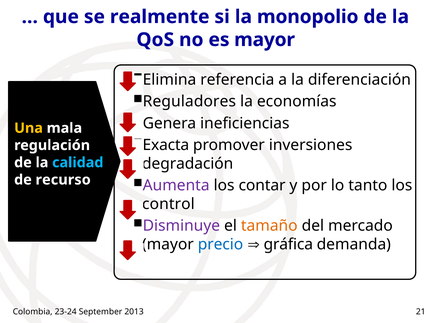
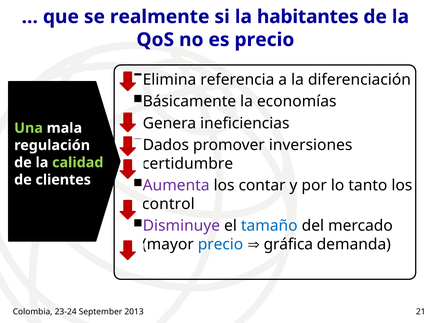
monopolio: monopolio -> habitantes (308, 17)
es mayor: mayor -> precio (264, 40)
Reguladores: Reguladores -> Básicamente (189, 102)
Una colour: yellow -> light green (29, 128)
Exacta: Exacta -> Dados (166, 145)
degradación: degradación -> certidumbre (188, 164)
calidad colour: light blue -> light green (78, 163)
recurso: recurso -> clientes (63, 180)
tamaño colour: orange -> blue (269, 226)
